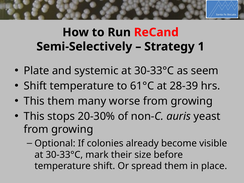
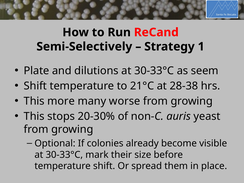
systemic: systemic -> dilutions (96, 71)
61°C: 61°C -> 21°C (142, 86)
28-39: 28-39 -> 28-38 (184, 86)
This them: them -> more (61, 101)
